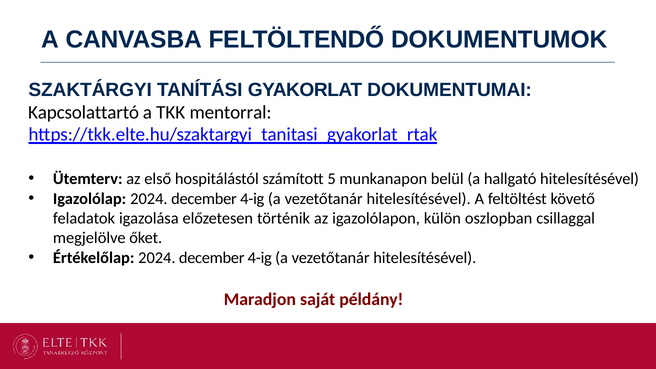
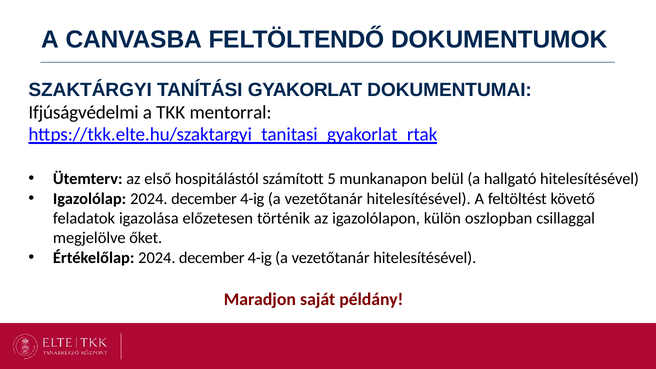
Kapcsolattartó: Kapcsolattartó -> Ifjúságvédelmi (84, 112)
